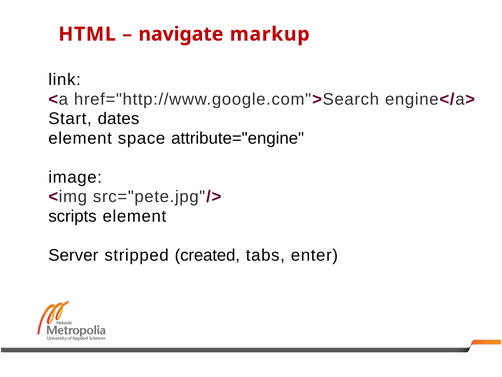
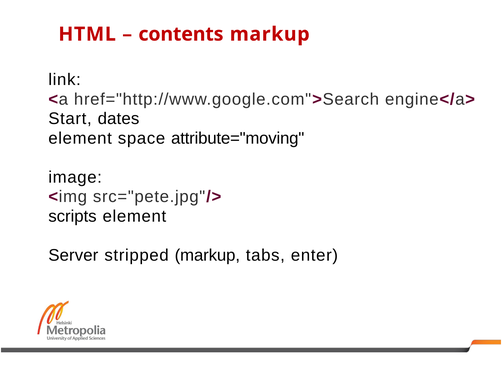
navigate: navigate -> contents (181, 34)
attribute="engine: attribute="engine -> attribute="moving (238, 138)
stripped created: created -> markup (207, 255)
